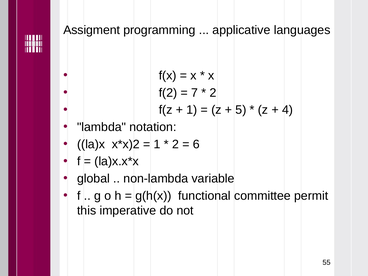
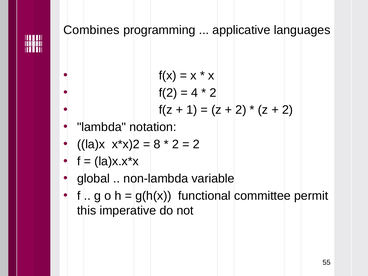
Assigment: Assigment -> Combines (92, 30)
7: 7 -> 4 (195, 93)
5: 5 -> 2 (241, 110)
4: 4 -> 2 (288, 110)
1: 1 -> 8 (157, 144)
6: 6 -> 2 (196, 144)
